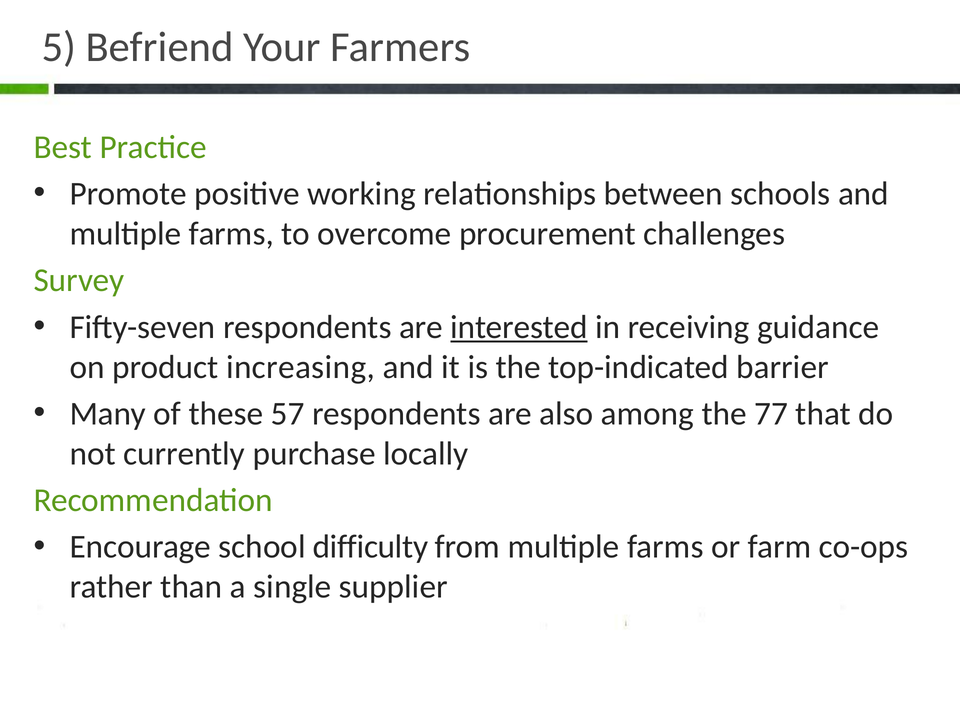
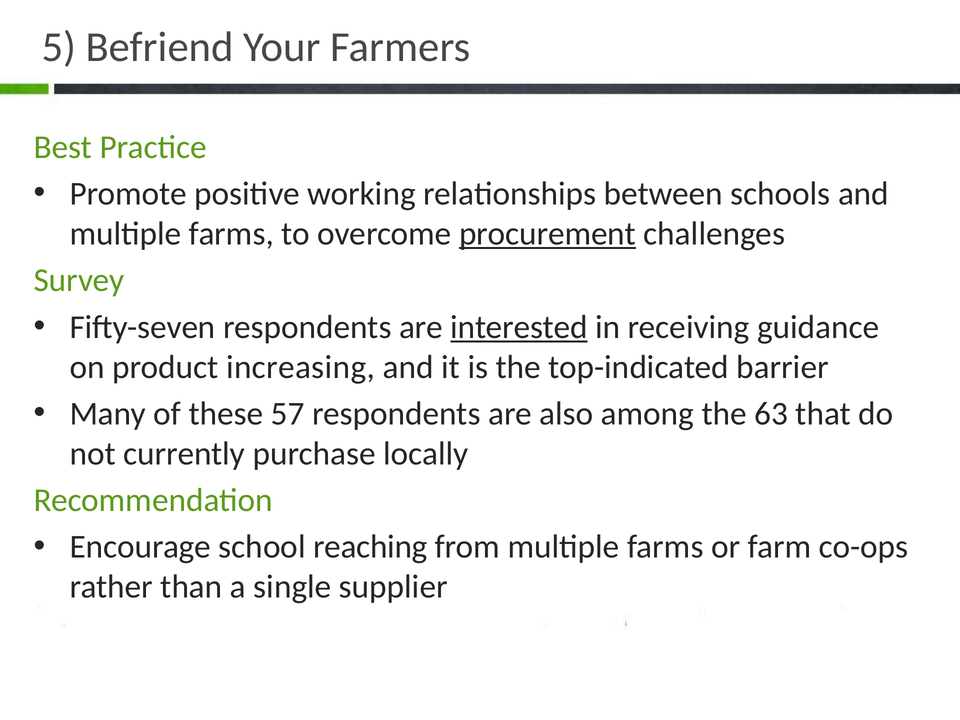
procurement underline: none -> present (548, 234)
77: 77 -> 63 (771, 414)
difficulty: difficulty -> reaching (370, 547)
